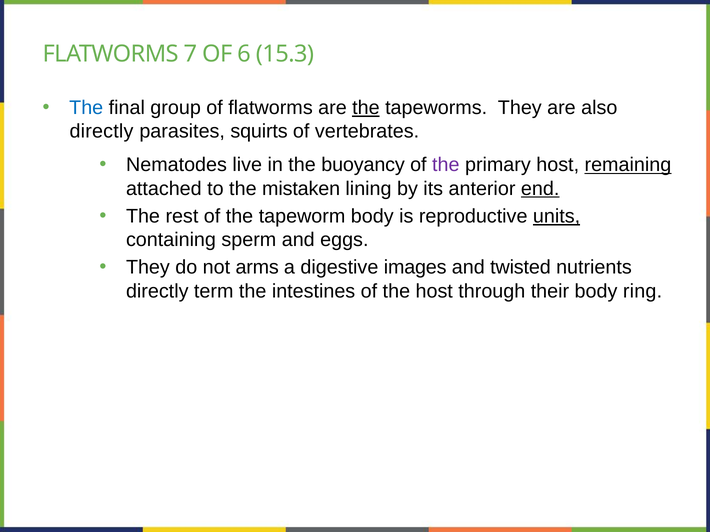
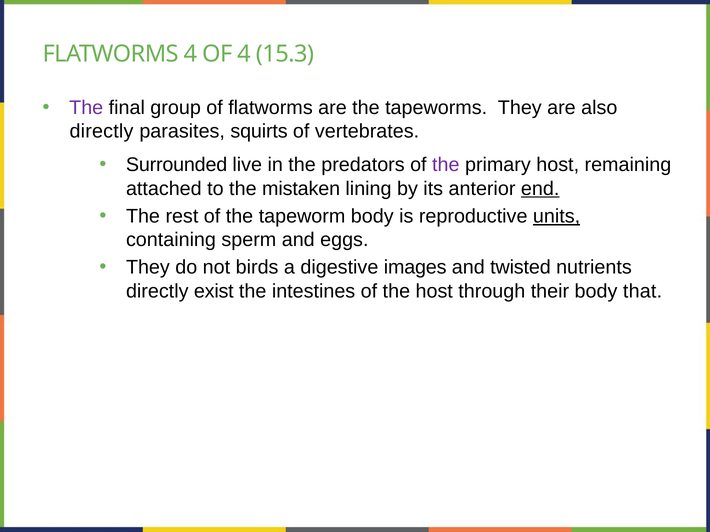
FLATWORMS 7: 7 -> 4 (190, 54)
OF 6: 6 -> 4 (244, 54)
The colour: blue -> purple (86, 108)
the underline: present -> none (366, 108)
Nematodes: Nematodes -> Surrounded (177, 165)
buoyancy: buoyancy -> predators (363, 165)
remaining underline: present -> none (628, 165)
arms: arms -> birds (257, 268)
term: term -> exist (214, 291)
ring: ring -> that (643, 291)
